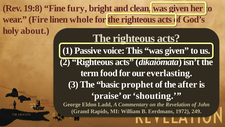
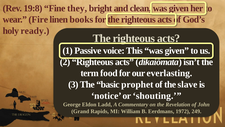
fury: fury -> they (77, 8)
whole: whole -> books (81, 19)
about: about -> ready (35, 31)
after: after -> slave (188, 84)
praise: praise -> notice (106, 95)
